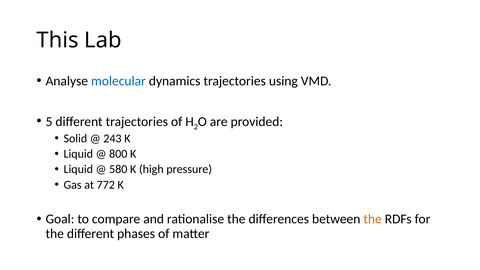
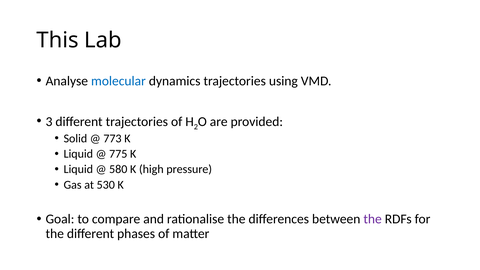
5: 5 -> 3 (49, 122)
243: 243 -> 773 (112, 138)
800: 800 -> 775 (118, 154)
772: 772 -> 530 (106, 185)
the colour: orange -> purple (373, 219)
